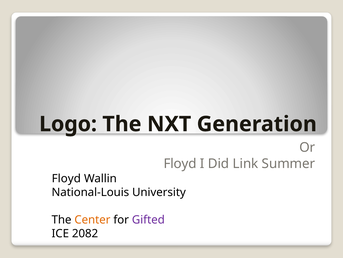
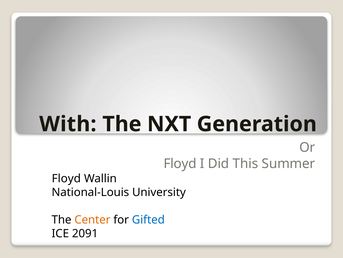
Logo: Logo -> With (68, 124)
Link: Link -> This (245, 163)
Gifted colour: purple -> blue (148, 219)
2082: 2082 -> 2091 (85, 233)
